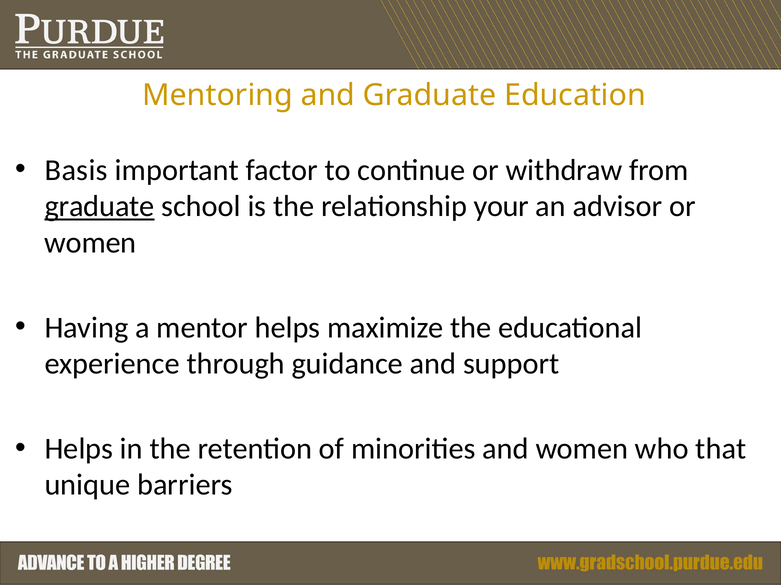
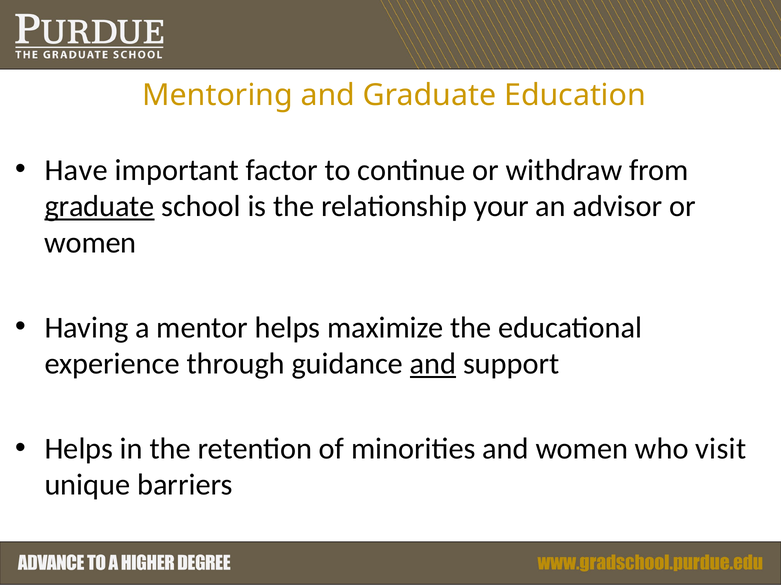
Basis: Basis -> Have (76, 170)
and underline: none -> present (433, 364)
that: that -> visit (721, 449)
